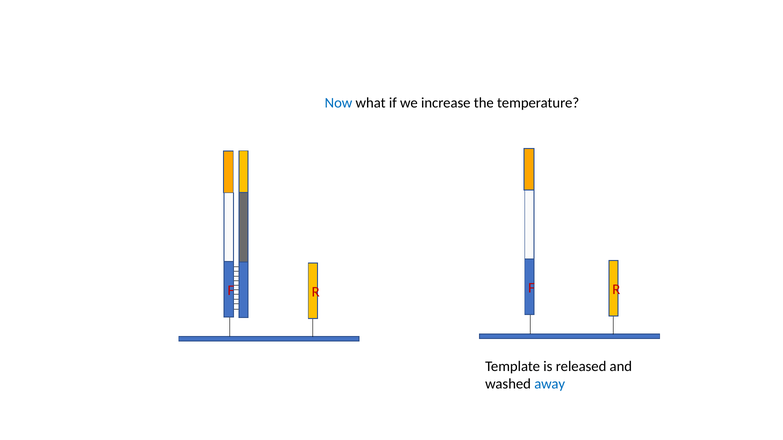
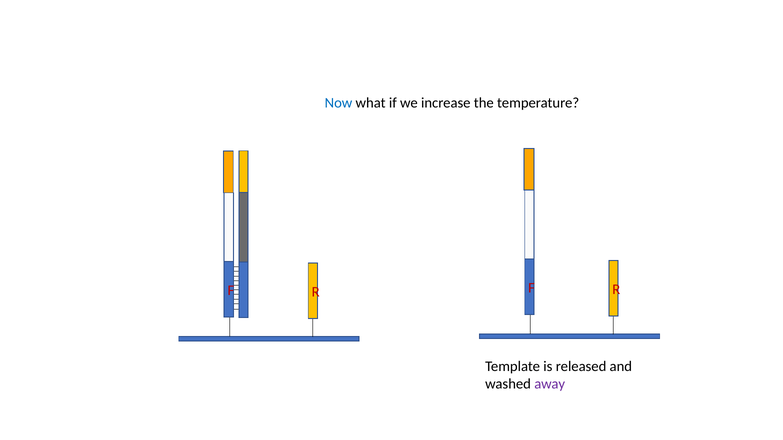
away colour: blue -> purple (550, 384)
